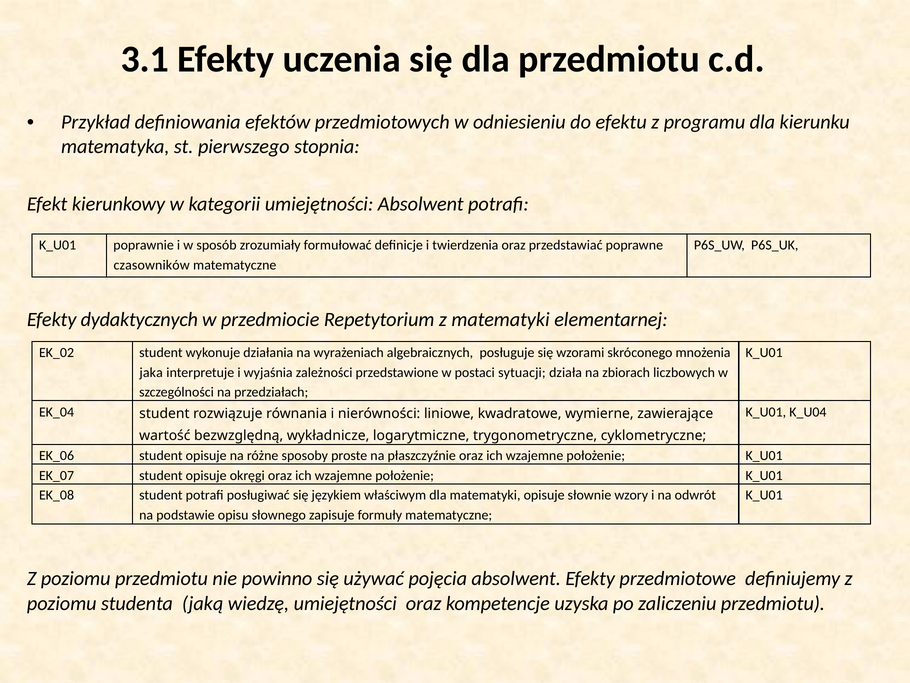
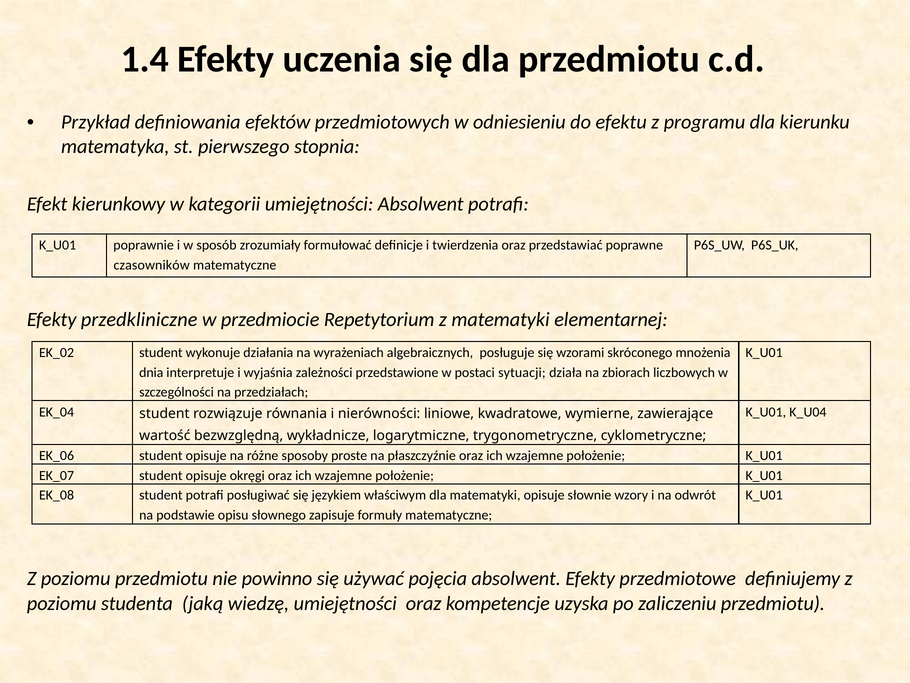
3.1: 3.1 -> 1.4 (145, 59)
dydaktycznych: dydaktycznych -> przedkliniczne (139, 319)
jaka: jaka -> dnia (151, 372)
